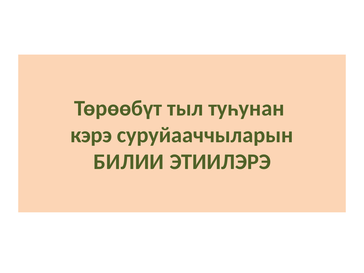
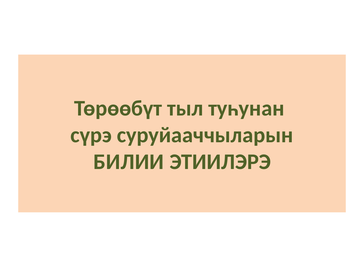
кэрэ: кэрэ -> сүрэ (91, 135)
